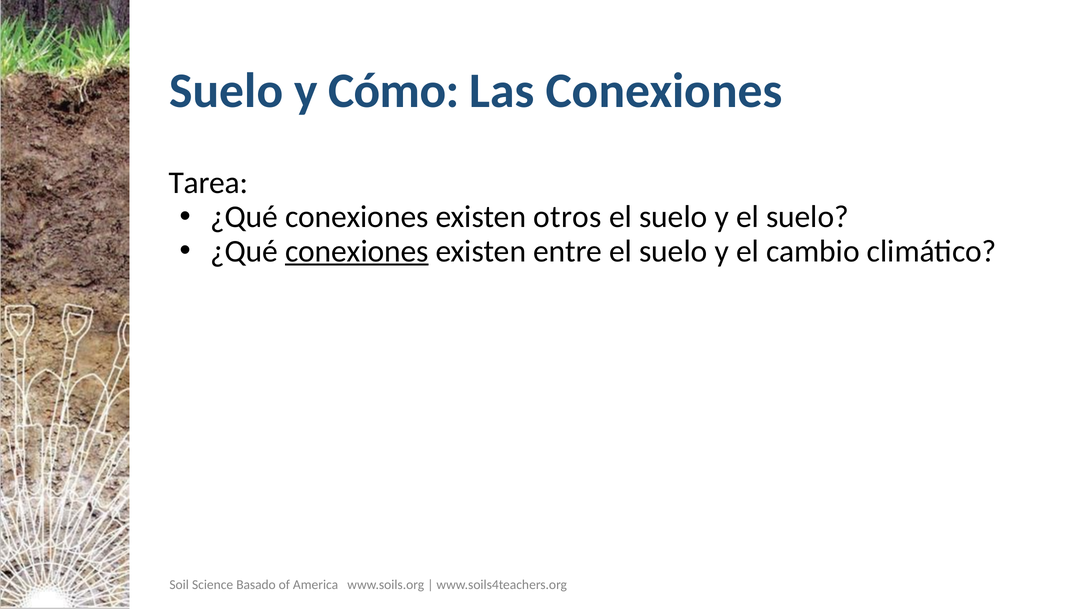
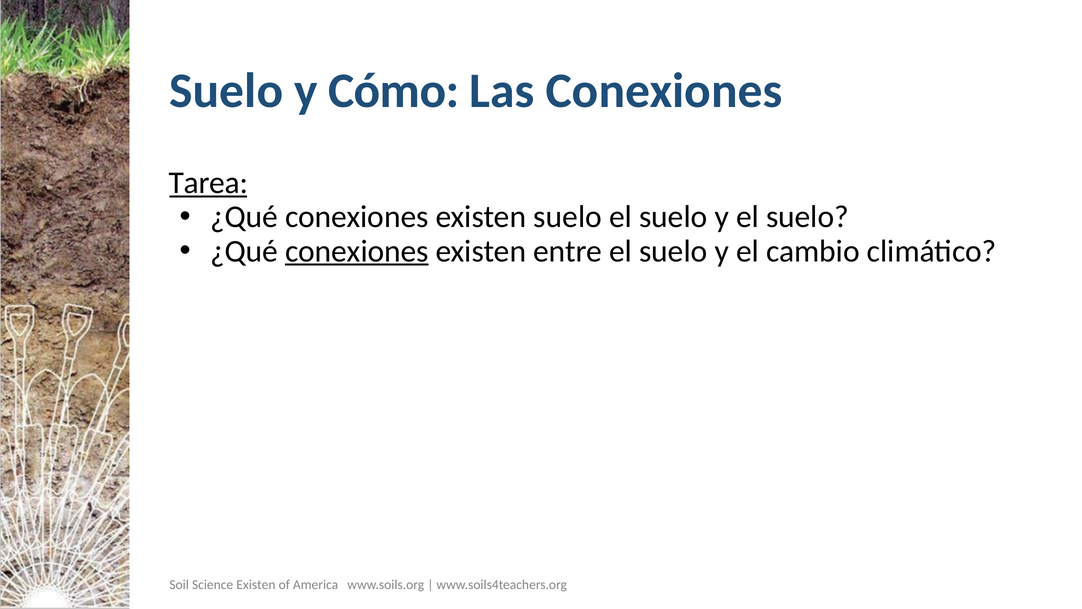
Tarea underline: none -> present (208, 183)
existen otros: otros -> suelo (568, 217)
Science Basado: Basado -> Existen (256, 584)
